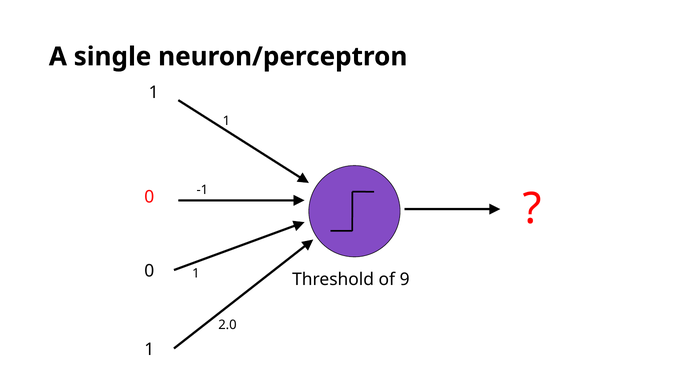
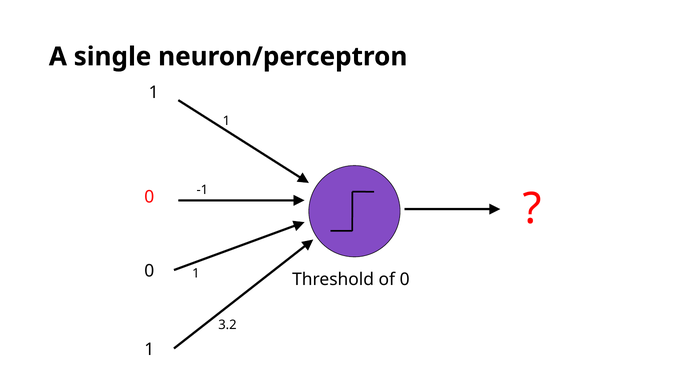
of 9: 9 -> 0 (405, 279)
2.0: 2.0 -> 3.2 (227, 325)
